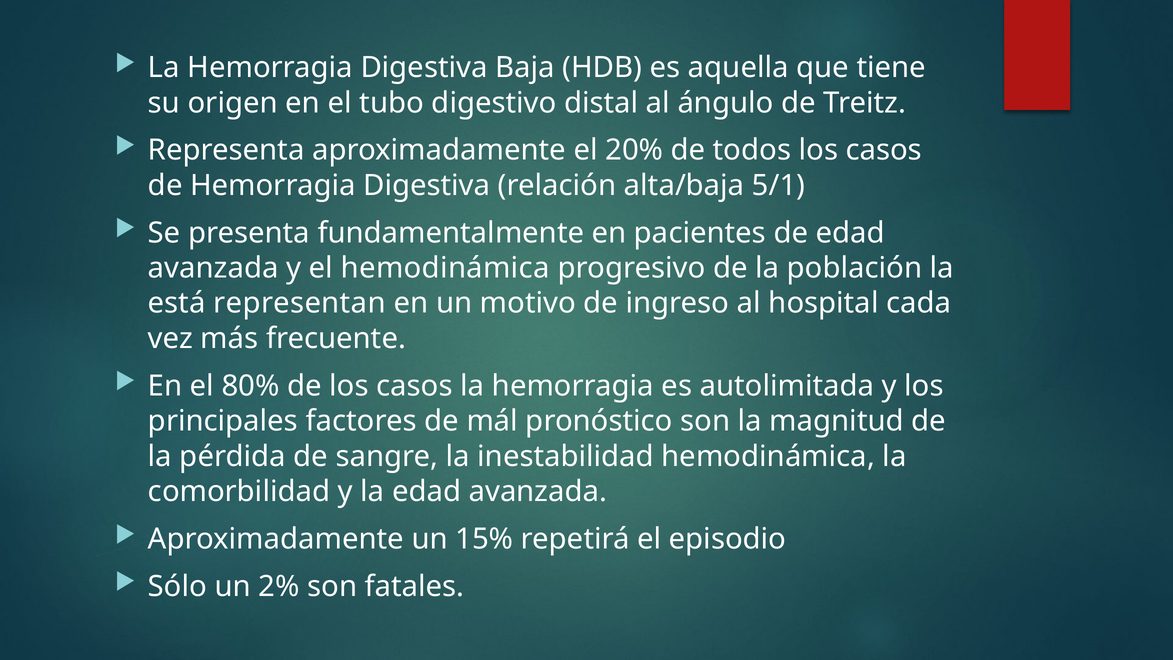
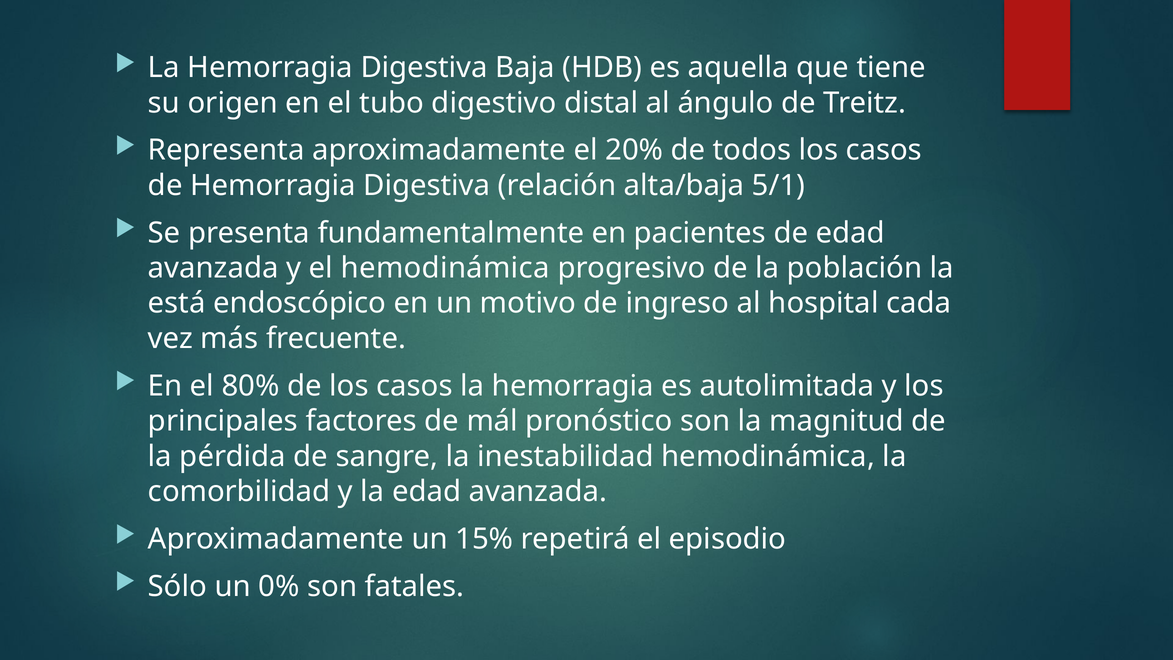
representan: representan -> endoscópico (300, 303)
2%: 2% -> 0% (279, 586)
